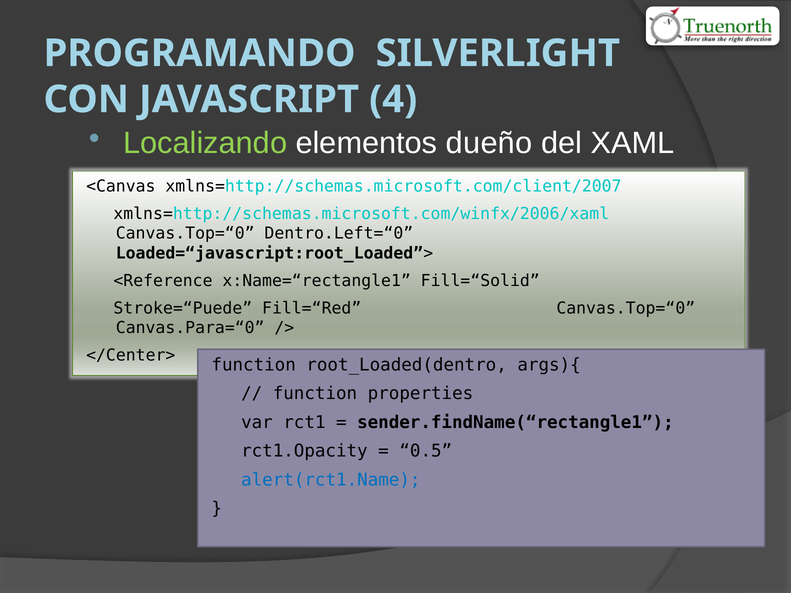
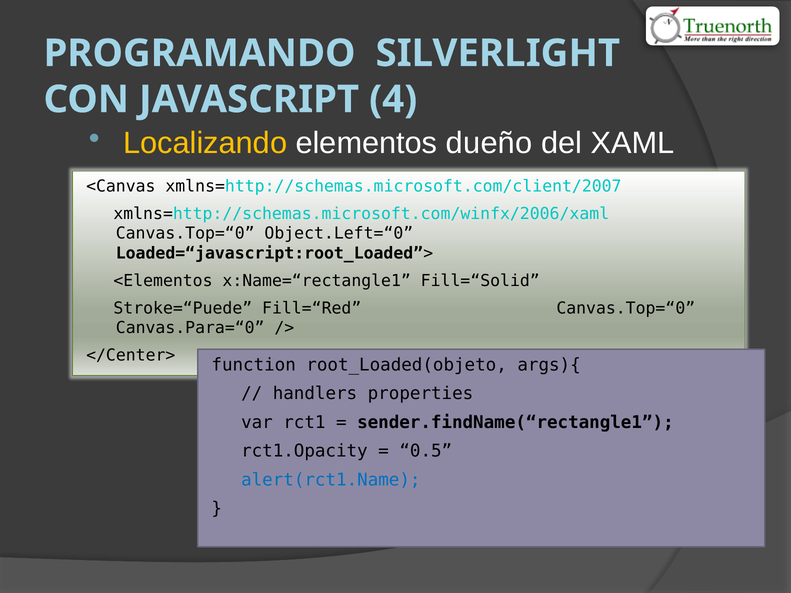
Localizando colour: light green -> yellow (205, 143)
Dentro.Left=“0: Dentro.Left=“0 -> Object.Left=“0 (339, 234)
<Reference: <Reference -> <Elementos (163, 281)
root_Loaded(dentro: root_Loaded(dentro -> root_Loaded(objeto (407, 365)
function: function -> handlers (315, 394)
